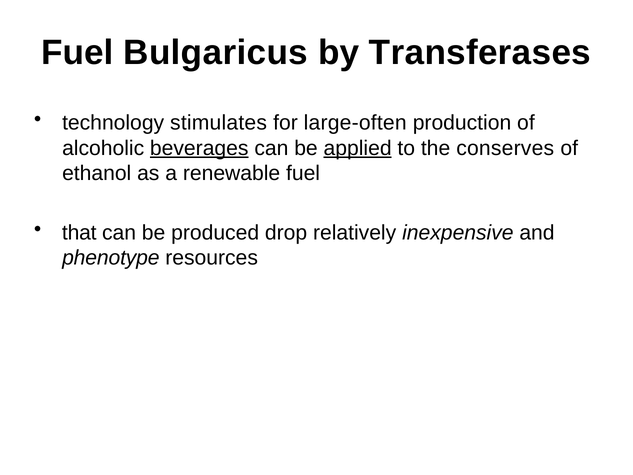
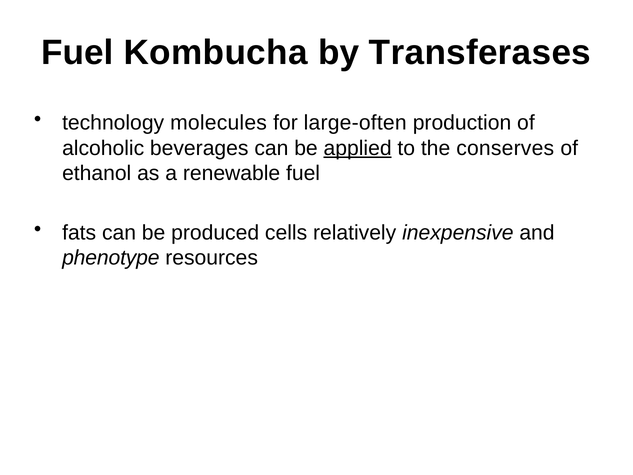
Bulgaricus: Bulgaricus -> Kombucha (216, 53)
stimulates: stimulates -> molecules (219, 123)
beverages underline: present -> none (199, 148)
that: that -> fats (79, 232)
drop: drop -> cells (286, 232)
